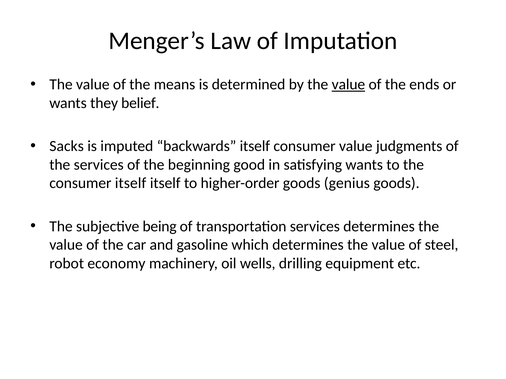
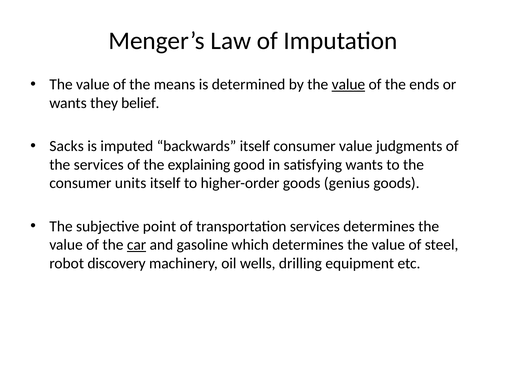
beginning: beginning -> explaining (199, 165)
consumer itself: itself -> units (131, 183)
being: being -> point (159, 227)
car underline: none -> present (137, 245)
economy: economy -> discovery (117, 264)
